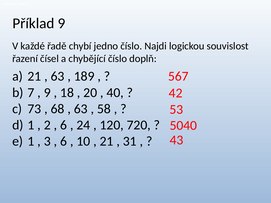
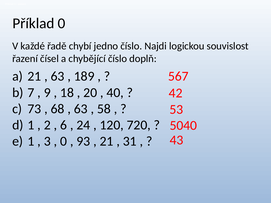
Příklad 9: 9 -> 0 (62, 23)
6: 6 -> 0 (64, 141)
10: 10 -> 93 (83, 141)
